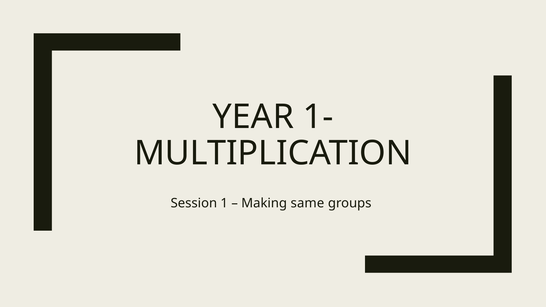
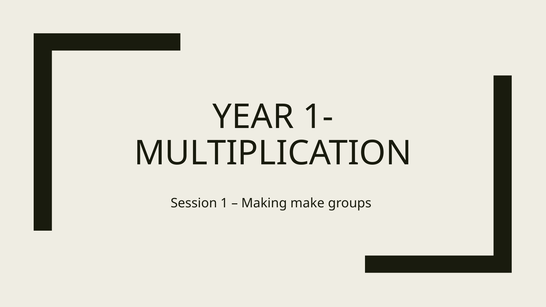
same: same -> make (307, 203)
